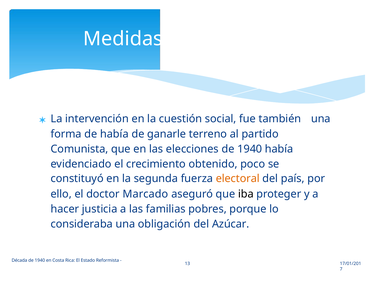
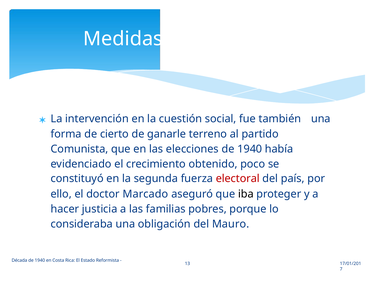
de había: había -> cierto (114, 134)
electoral colour: orange -> red (238, 178)
Azúcar: Azúcar -> Mauro (231, 224)
